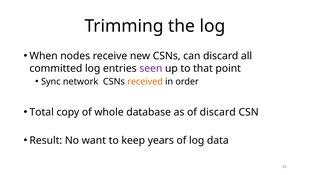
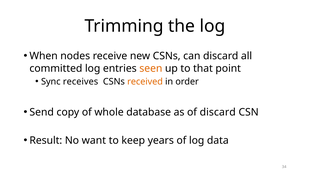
seen colour: purple -> orange (151, 68)
network: network -> receives (81, 81)
Total: Total -> Send (42, 112)
